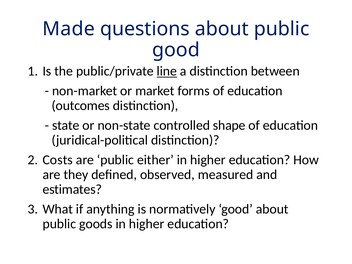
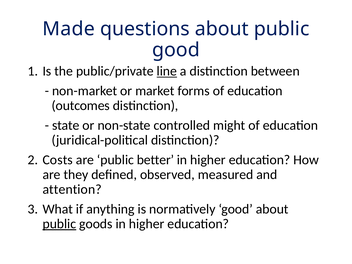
shape: shape -> might (229, 125)
either: either -> better (155, 160)
estimates: estimates -> attention (72, 189)
public underline: none -> present (59, 224)
